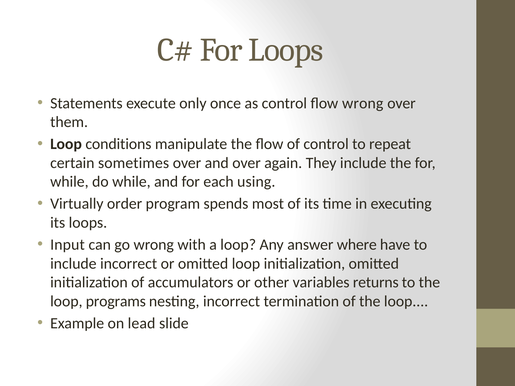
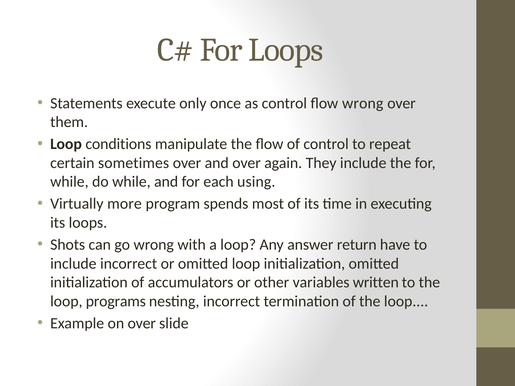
order: order -> more (124, 204)
Input: Input -> Shots (68, 245)
where: where -> return (357, 245)
returns: returns -> written (376, 283)
on lead: lead -> over (142, 323)
